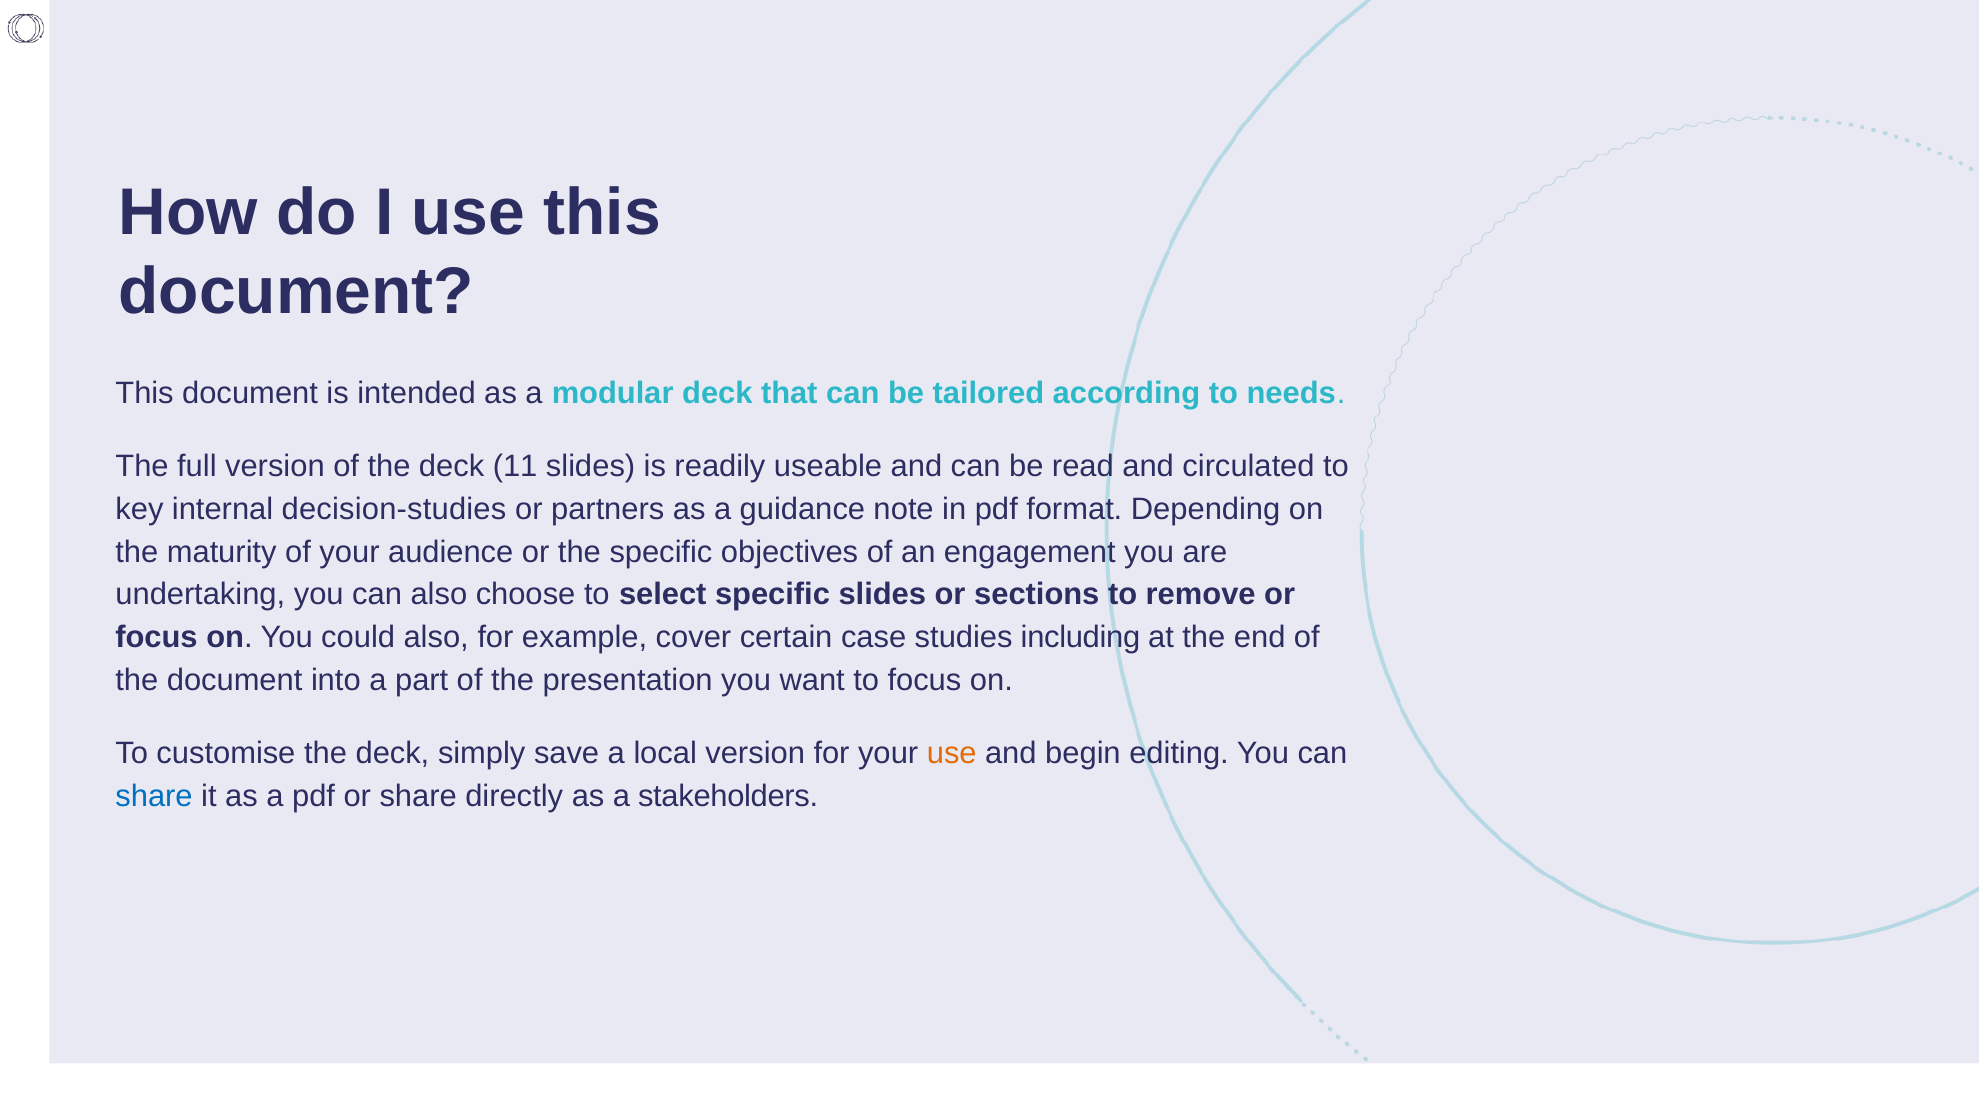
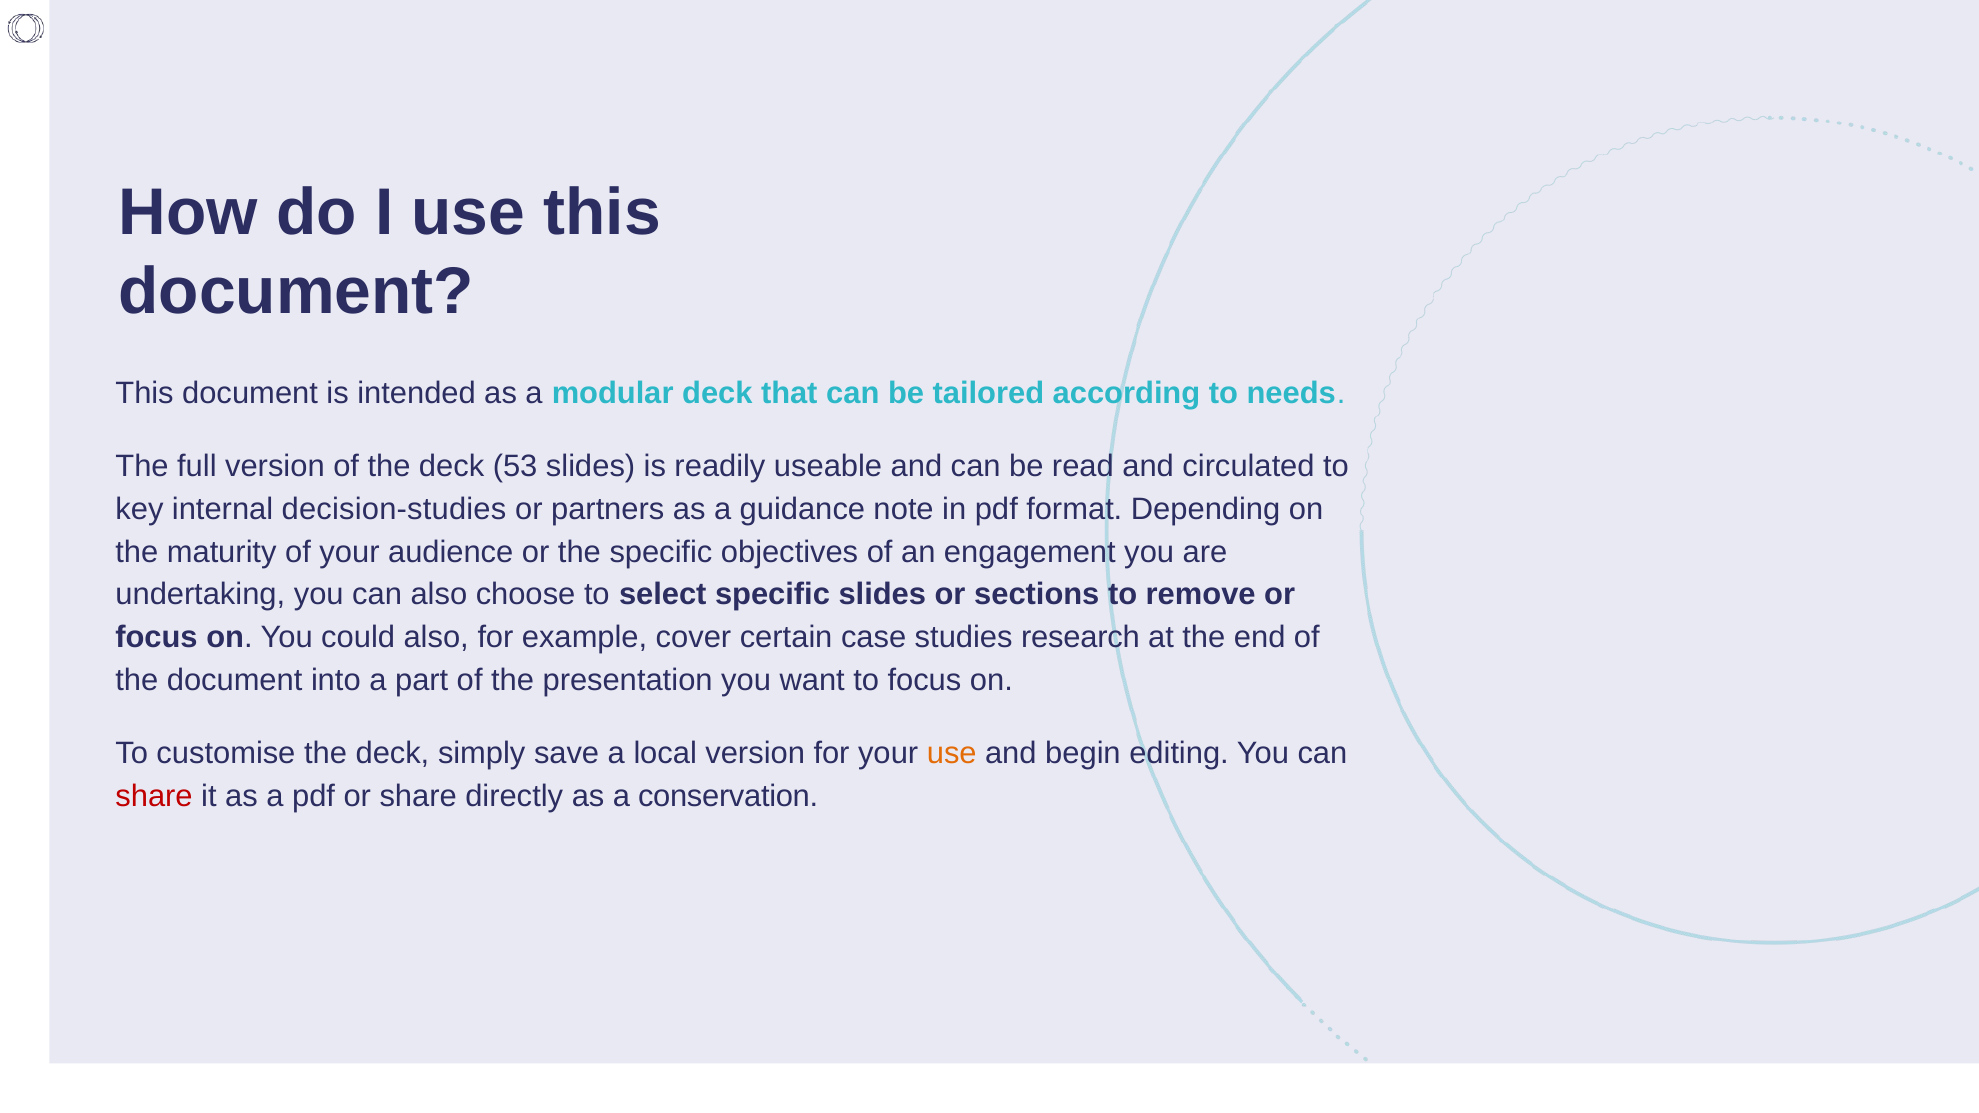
11: 11 -> 53 (515, 467)
including: including -> research (1080, 637)
share colour: blue -> red (154, 796)
stakeholders: stakeholders -> conservation (728, 796)
